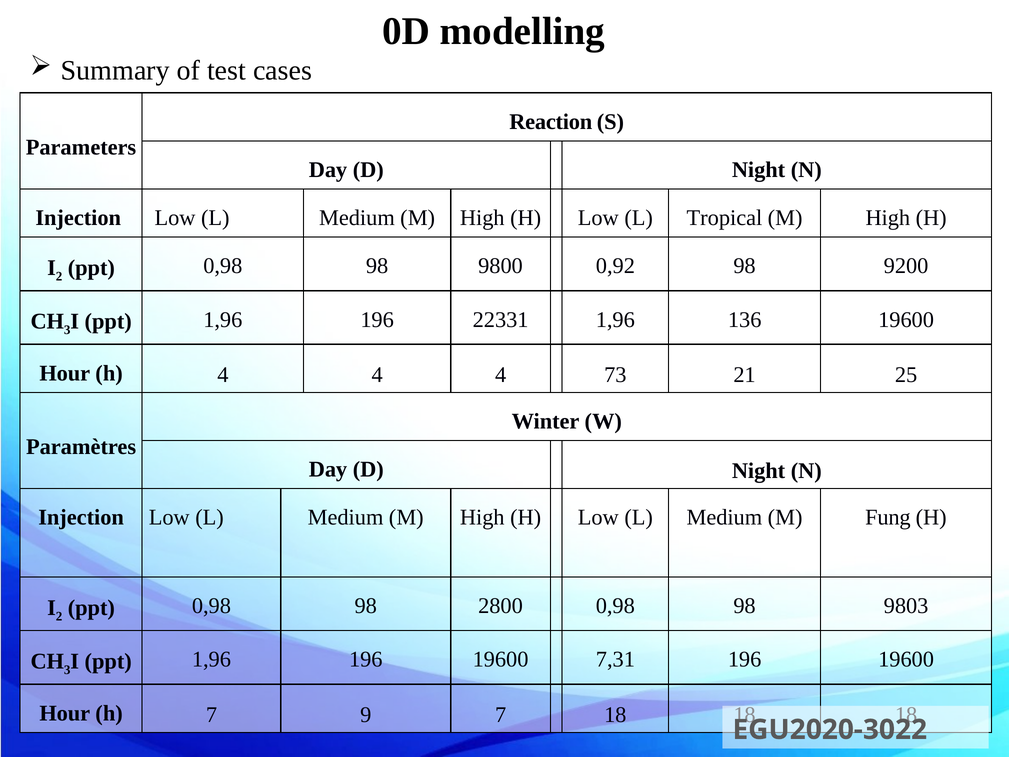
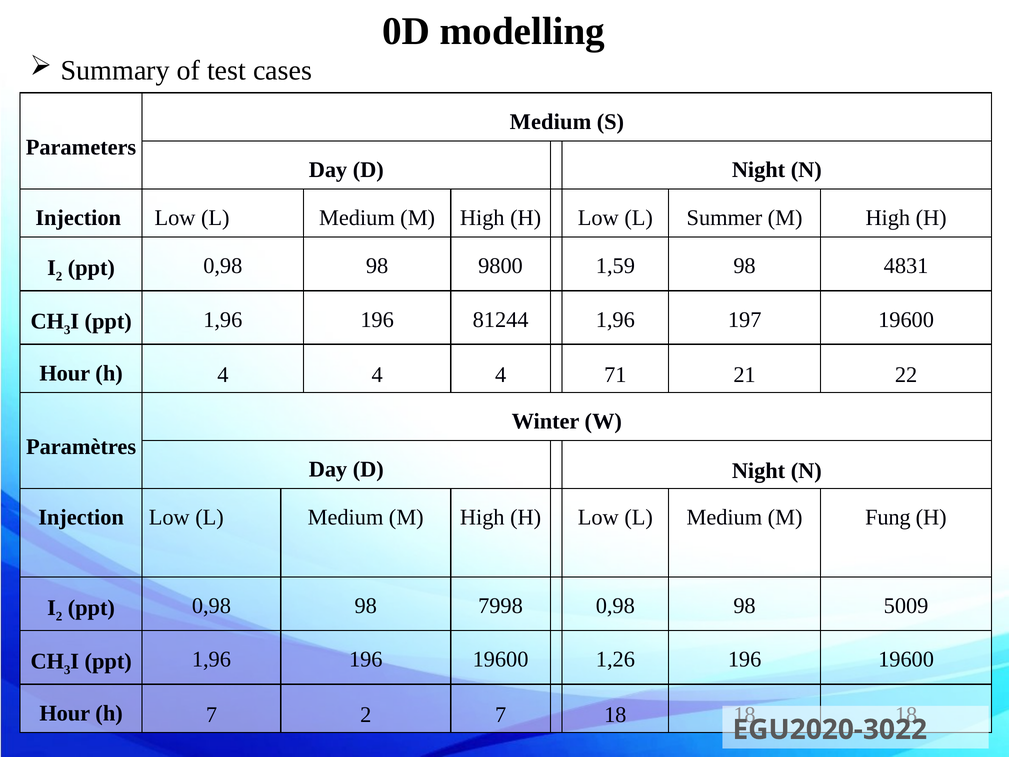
Reaction: Reaction -> Medium (551, 122)
Tropical: Tropical -> Summer (724, 218)
0,92: 0,92 -> 1,59 (615, 266)
9200: 9200 -> 4831 (906, 266)
22331: 22331 -> 81244 (501, 319)
136: 136 -> 197 (745, 319)
73: 73 -> 71 (615, 375)
25: 25 -> 22 (906, 375)
2800: 2800 -> 7998 (501, 606)
9803: 9803 -> 5009 (906, 606)
7,31: 7,31 -> 1,26 (615, 659)
7 9: 9 -> 2 (366, 714)
